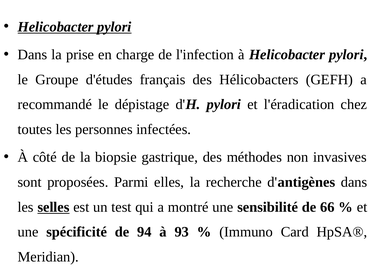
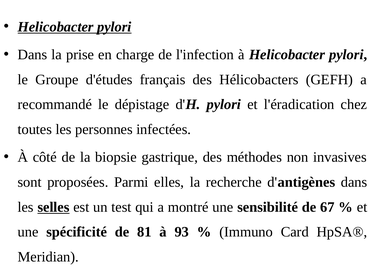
66: 66 -> 67 (327, 207)
94: 94 -> 81 (144, 232)
